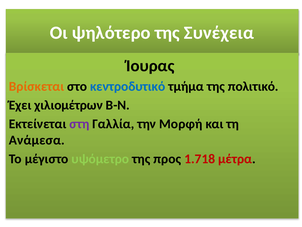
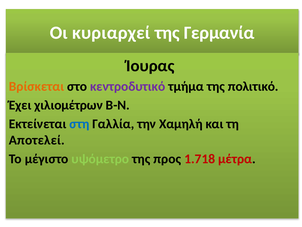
ψηλότερο: ψηλότερο -> κυριαρχεί (111, 33)
Συνέχεια: Συνέχεια -> Γερμανία (219, 33)
κεντροδυτικό colour: blue -> purple (128, 86)
στη colour: purple -> blue (79, 124)
Μορφή: Μορφή -> Χαμηλή (181, 124)
Ανάμεσα: Ανάμεσα -> Αποτελεί (37, 140)
